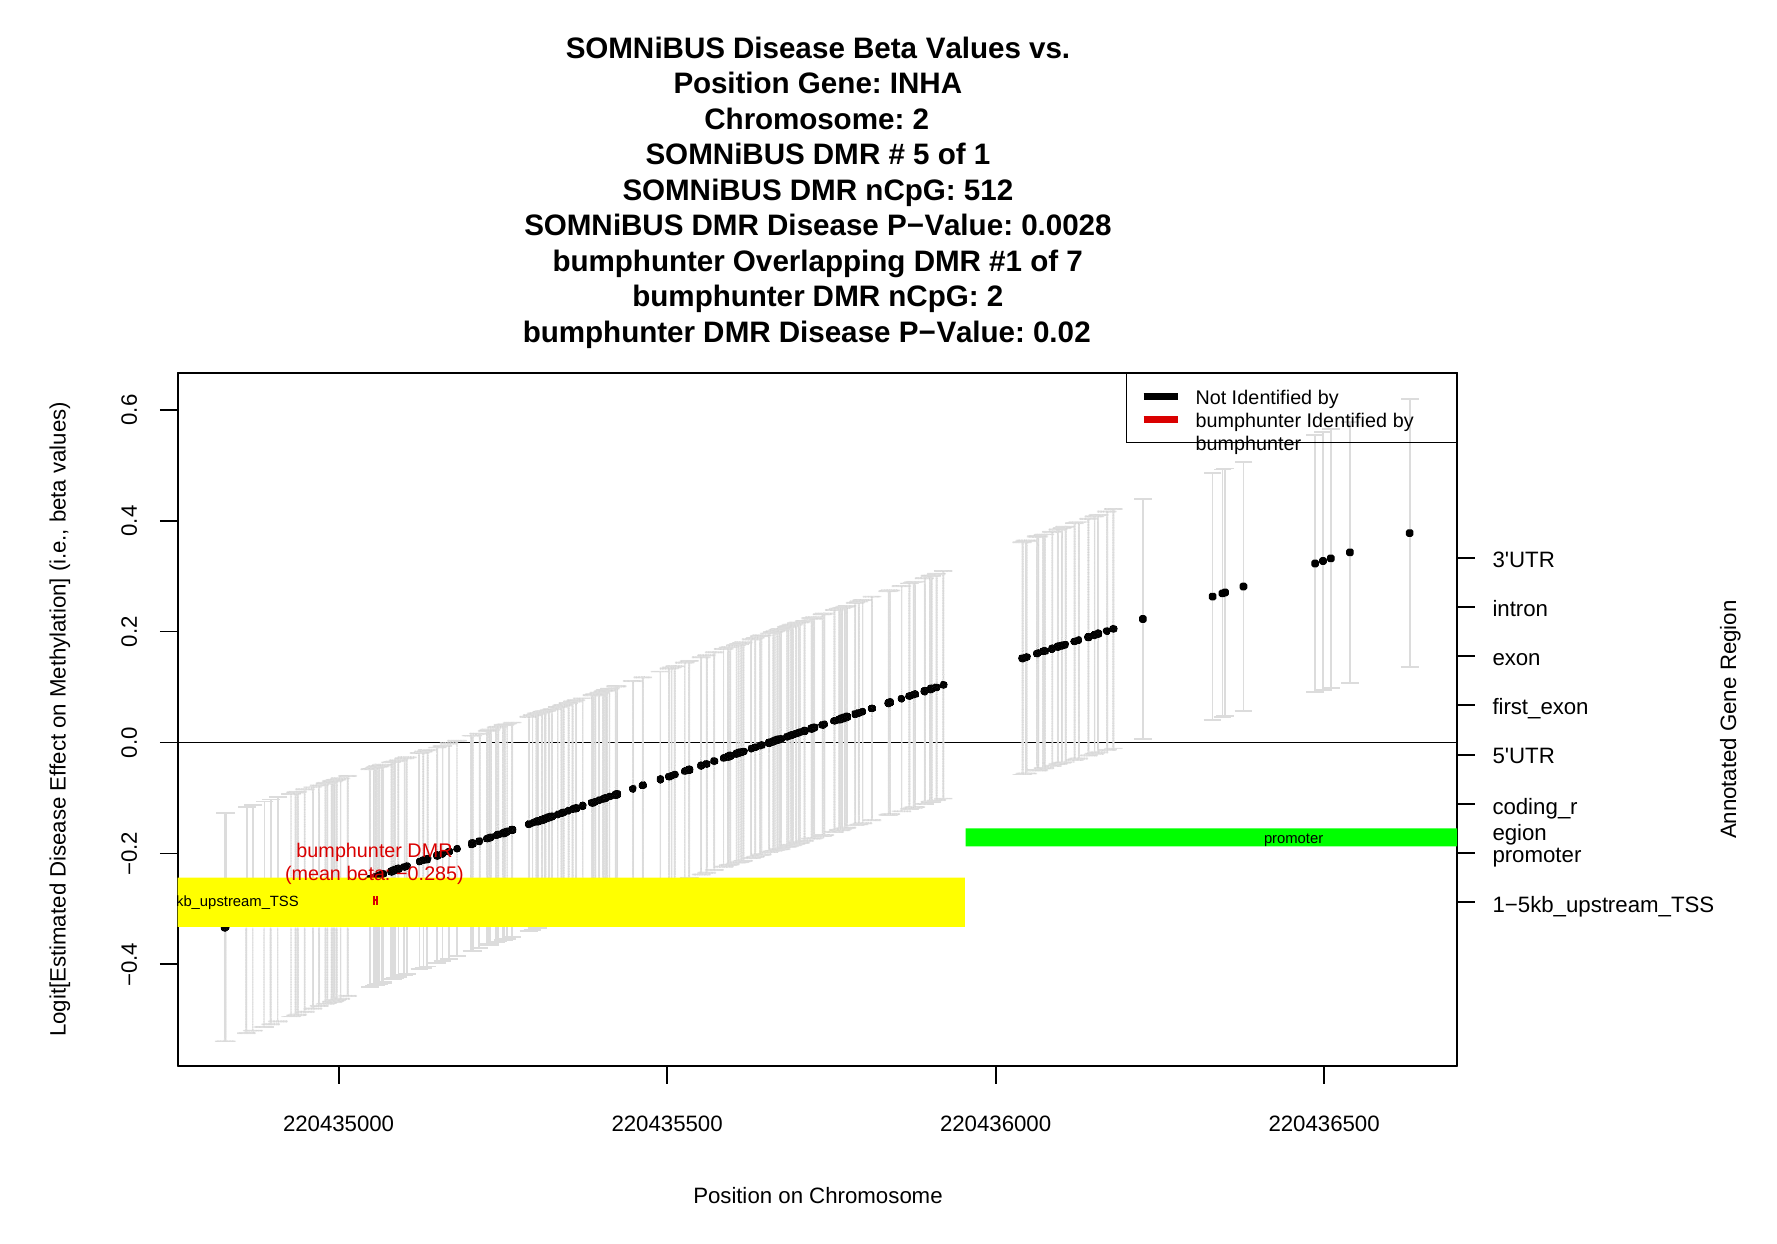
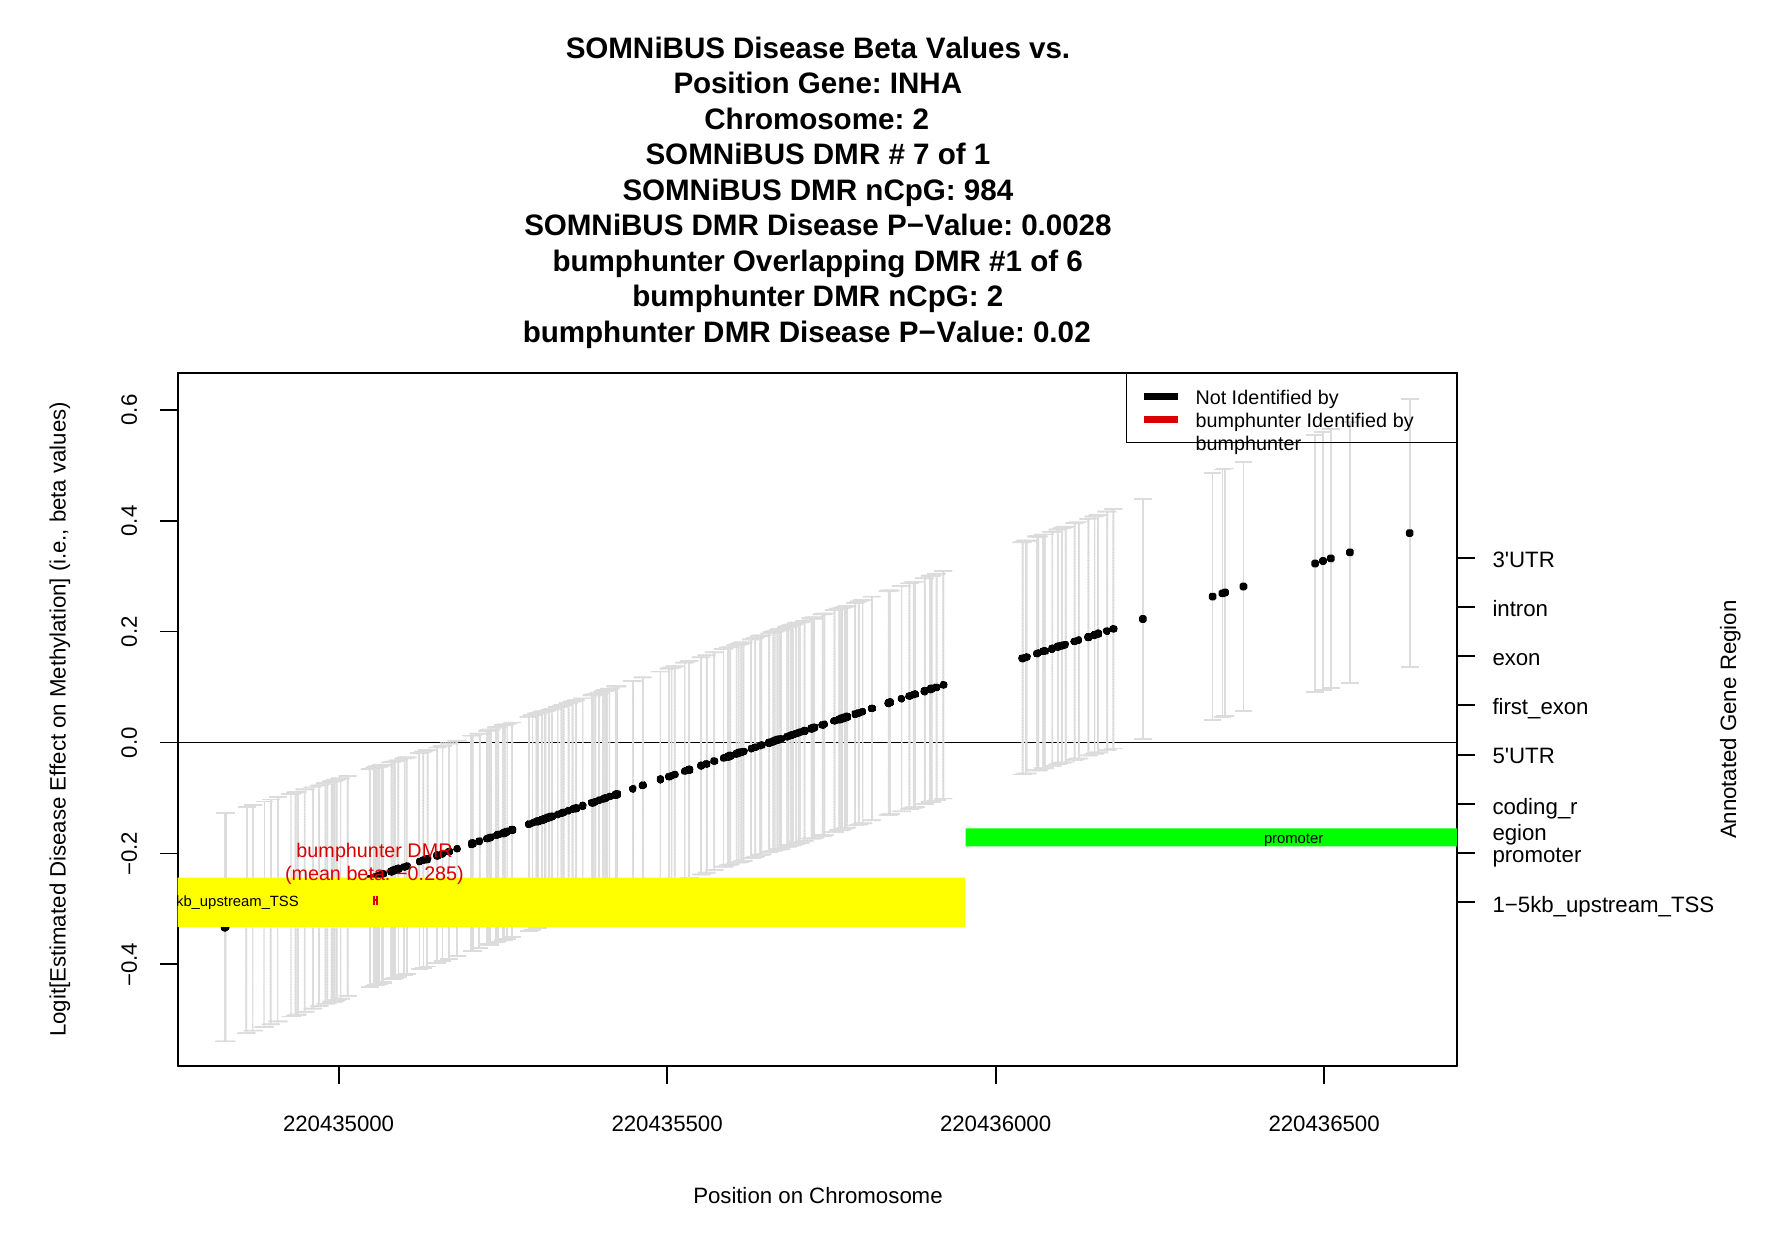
5: 5 -> 7 (921, 155)
512: 512 -> 984 (989, 191)
of 7: 7 -> 6 (1075, 262)
